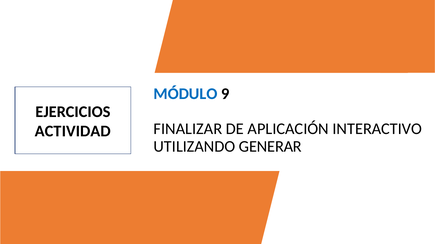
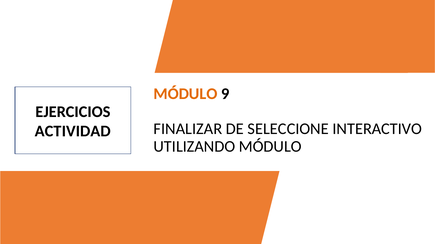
MÓDULO colour: blue -> orange (185, 94)
APLICACIÓN: APLICACIÓN -> SELECCIONE (288, 129)
UTILIZANDO GENERAR: GENERAR -> MÓDULO (270, 147)
